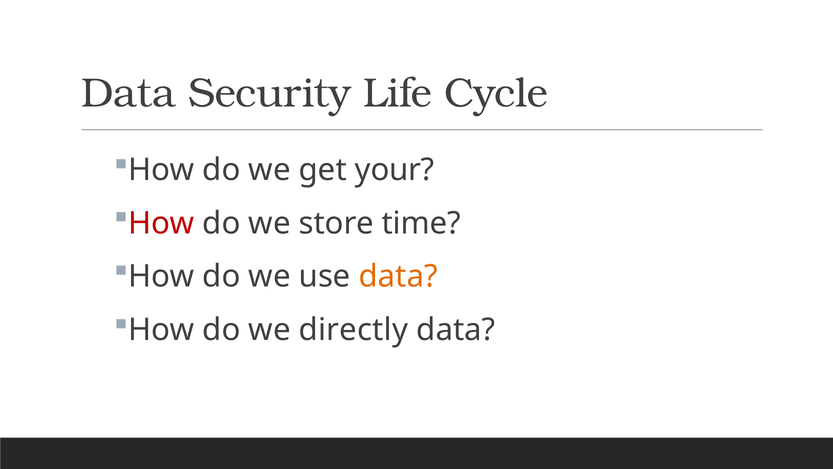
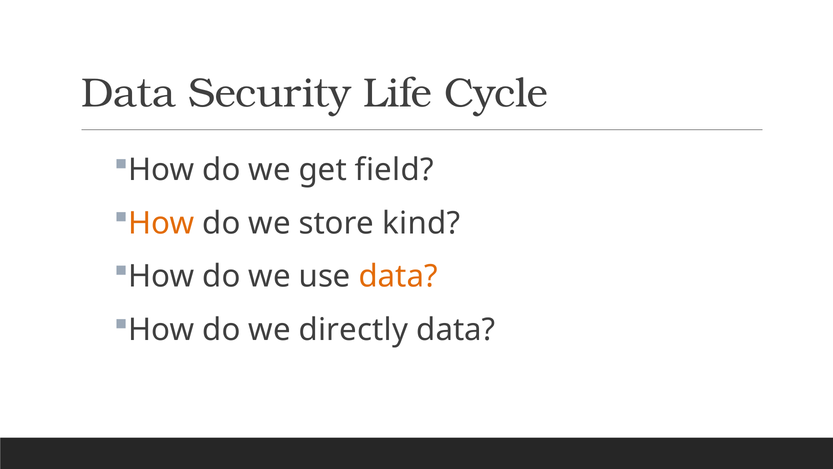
your: your -> field (394, 170)
How colour: red -> orange (161, 223)
time: time -> kind (421, 223)
